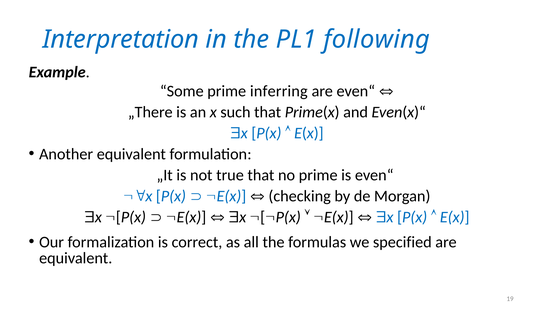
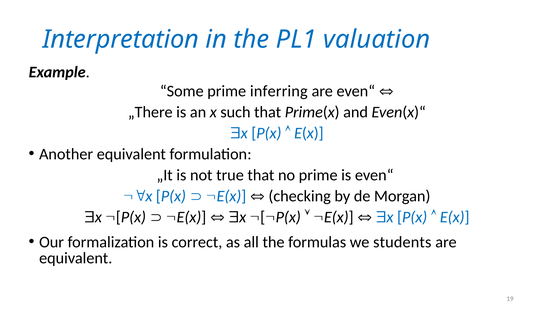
following: following -> valuation (377, 40)
specified: specified -> students (402, 242)
